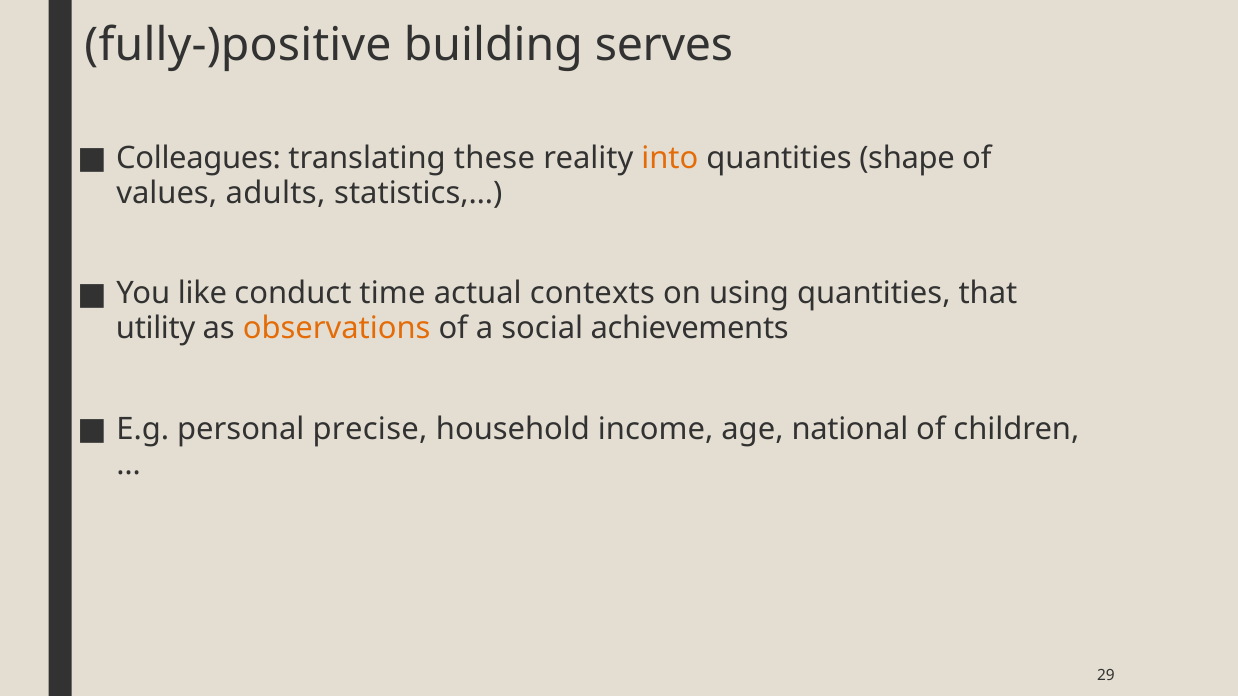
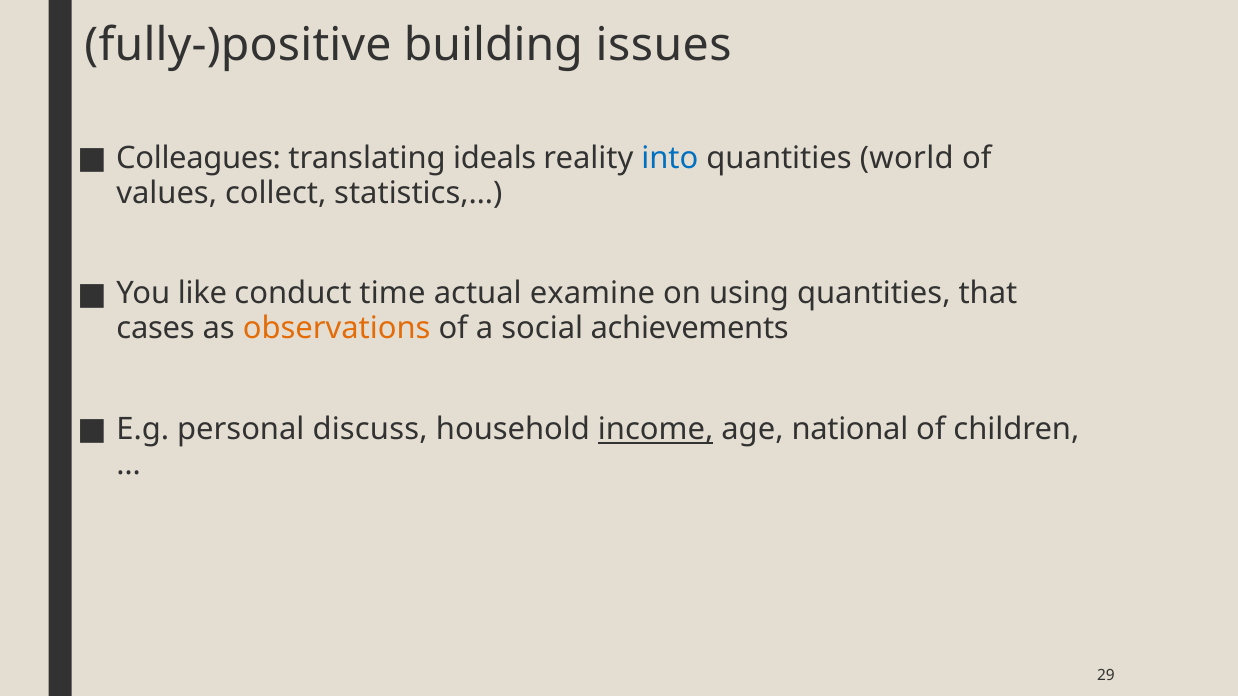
serves: serves -> issues (664, 45)
these: these -> ideals (495, 158)
into colour: orange -> blue (670, 158)
shape: shape -> world (907, 158)
adults: adults -> collect (276, 193)
contexts: contexts -> examine (592, 294)
utility: utility -> cases (156, 329)
precise: precise -> discuss (370, 430)
income underline: none -> present (656, 430)
